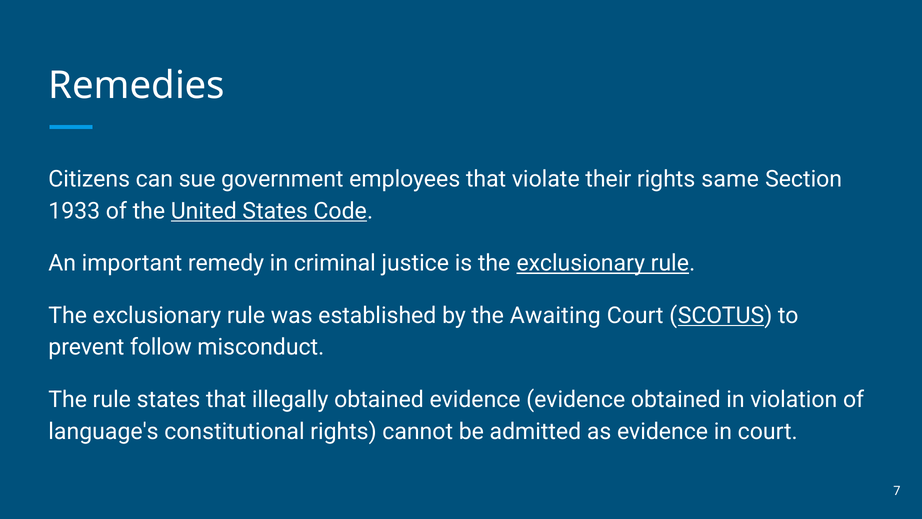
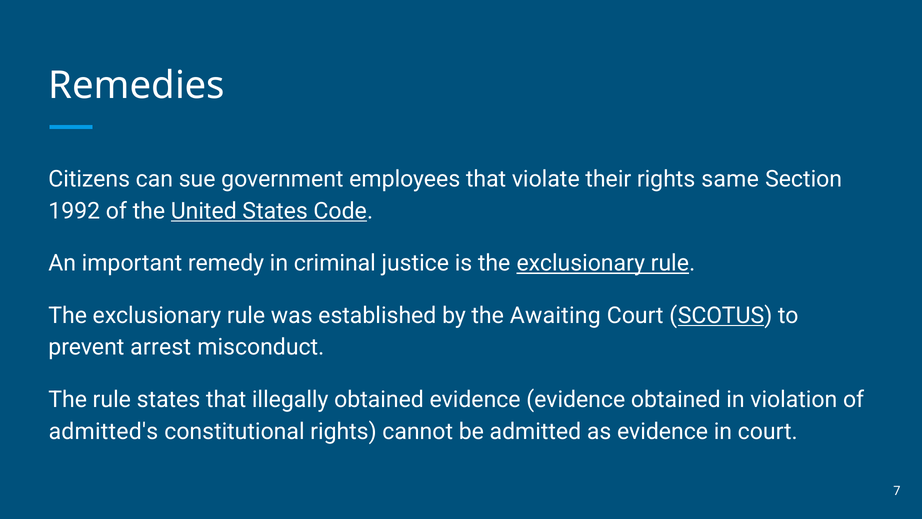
1933: 1933 -> 1992 (74, 211)
follow: follow -> arrest (161, 347)
language's: language's -> admitted's (103, 431)
